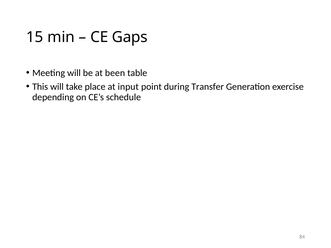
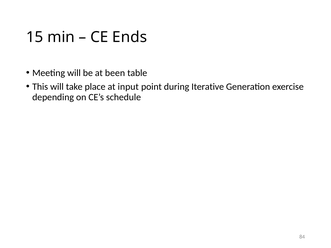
Gaps: Gaps -> Ends (130, 37)
Transfer: Transfer -> Iterative (208, 87)
